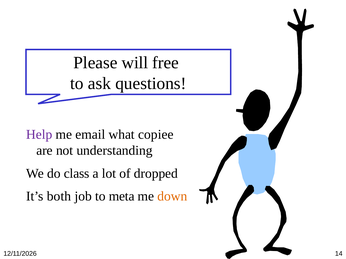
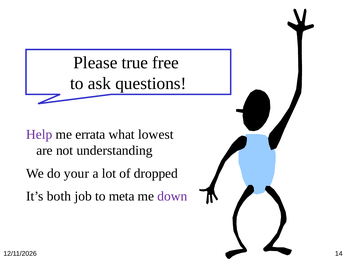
will: will -> true (135, 63)
email: email -> errata (90, 135)
copiee: copiee -> lowest (156, 135)
class: class -> your (77, 174)
down colour: orange -> purple (172, 197)
